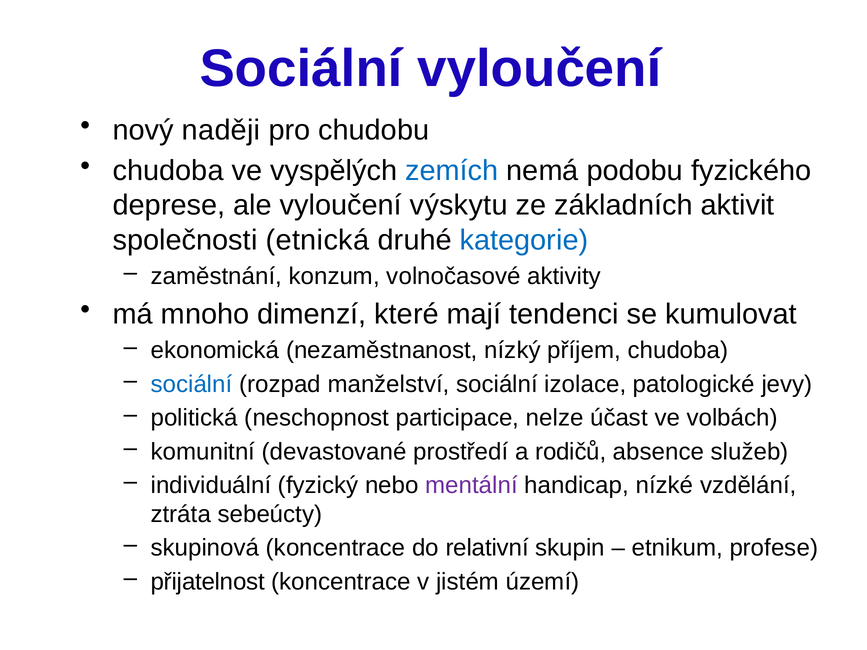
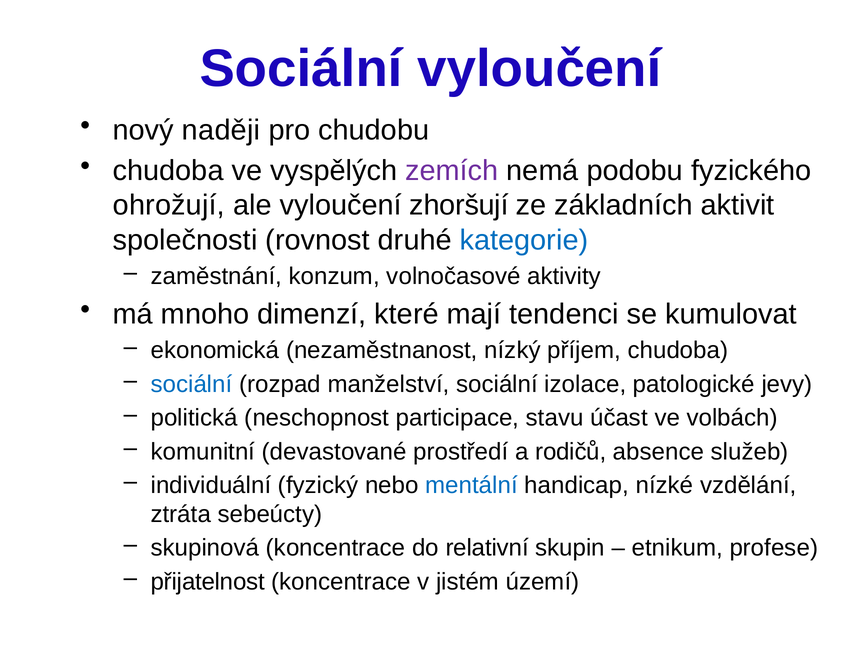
zemích colour: blue -> purple (452, 171)
deprese: deprese -> ohrožují (169, 206)
výskytu: výskytu -> zhoršují (459, 206)
etnická: etnická -> rovnost (318, 240)
nelze: nelze -> stavu (555, 418)
mentální colour: purple -> blue (472, 486)
